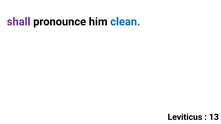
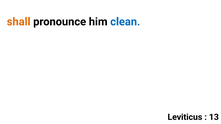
shall colour: purple -> orange (19, 22)
